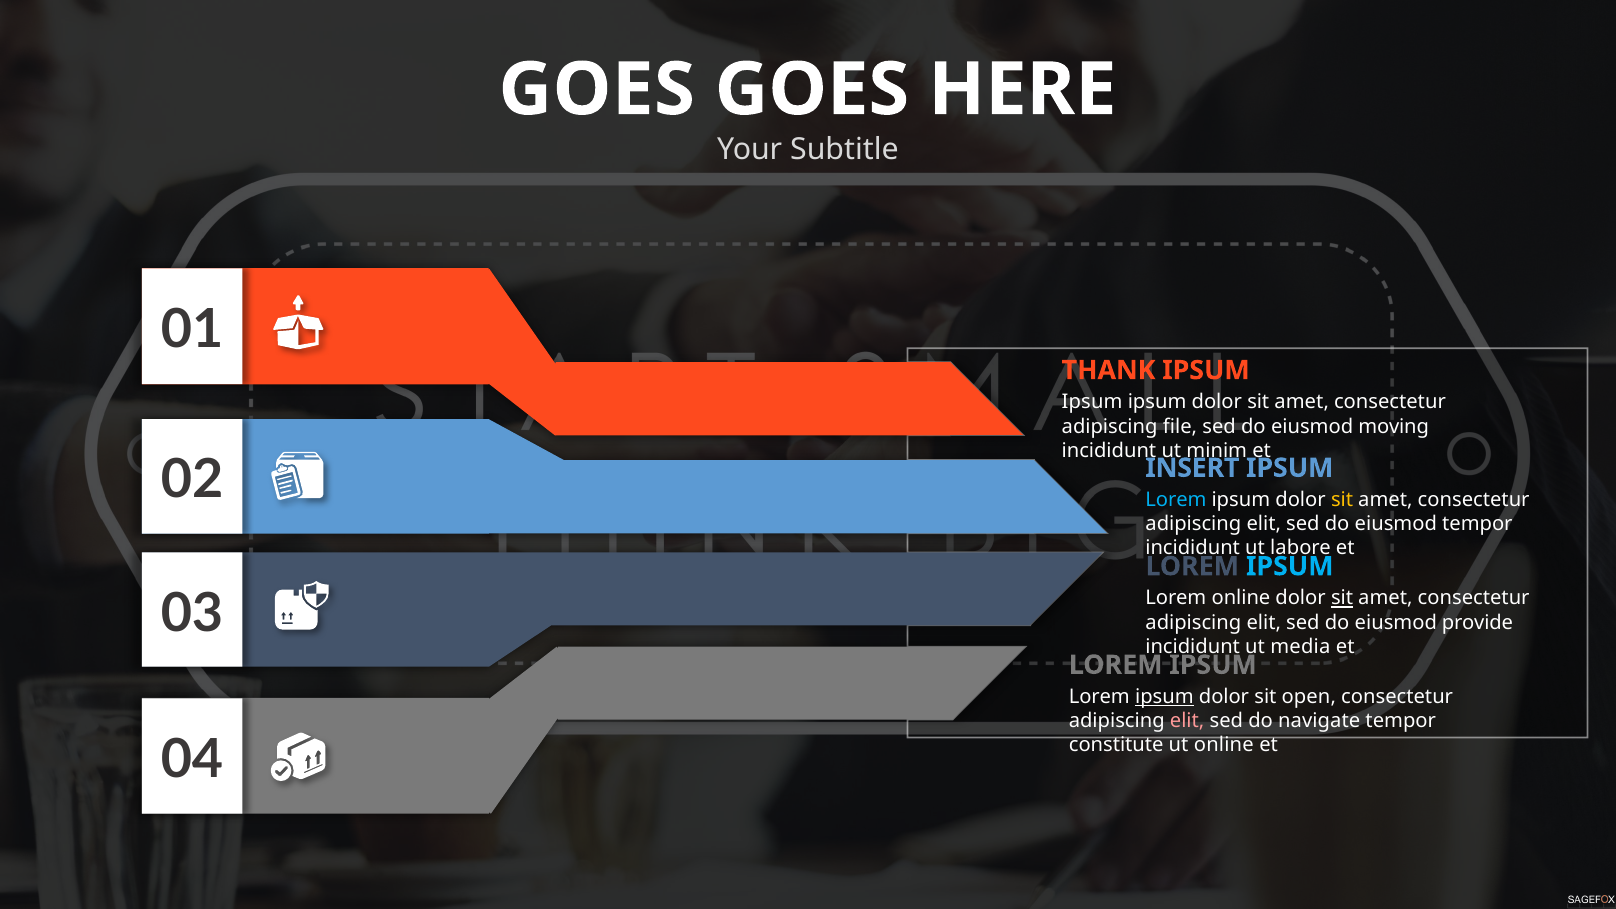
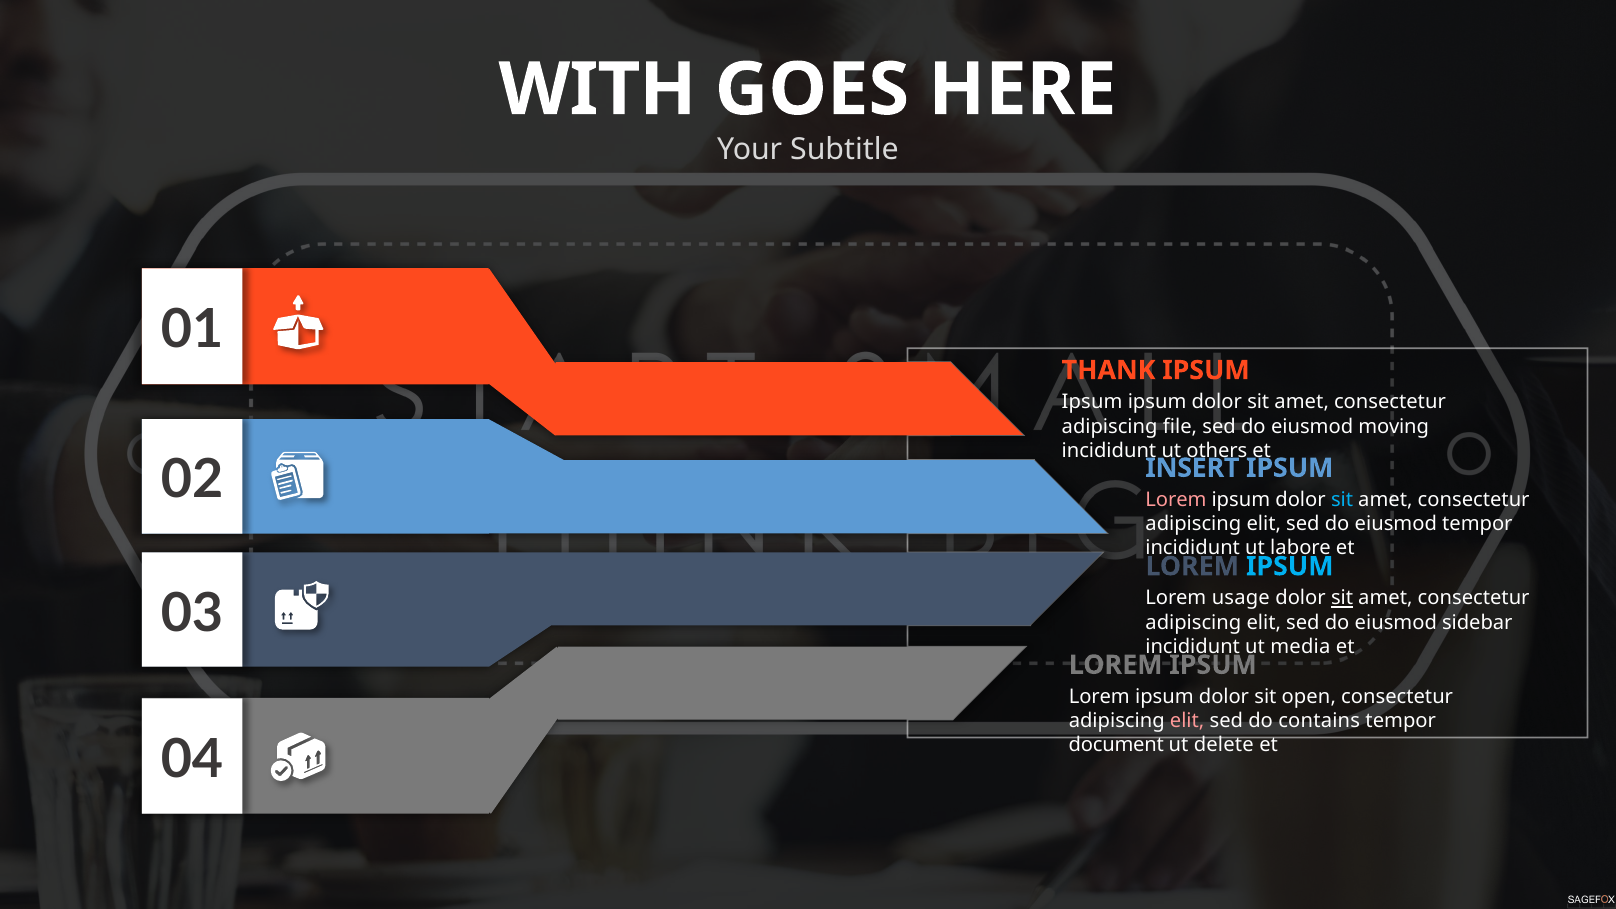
GOES: GOES -> WITH (597, 90)
minim: minim -> others (1217, 451)
Lorem colour: light blue -> pink (1176, 500)
sit colour: yellow -> light blue (1342, 500)
Lorem online: online -> usage (1241, 598)
provide: provide -> sidebar (1477, 622)
ipsum underline: present -> none (1164, 697)
navigate: navigate -> contains (1319, 721)
constitute: constitute -> document (1116, 745)
ut online: online -> delete (1224, 745)
